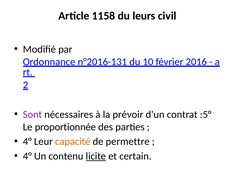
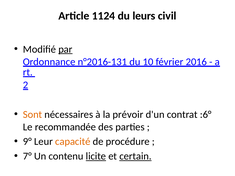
1158: 1158 -> 1124 (104, 16)
par underline: none -> present (65, 49)
Sont colour: purple -> orange (33, 115)
:5°: :5° -> :6° (206, 115)
proportionnée: proportionnée -> recommandée (65, 127)
4°: 4° -> 9° (27, 142)
permettre: permettre -> procédure (128, 142)
4°: 4° -> 7° (27, 156)
certain underline: none -> present (135, 156)
